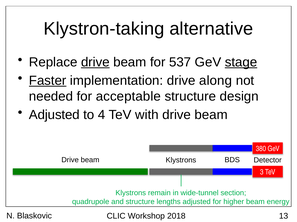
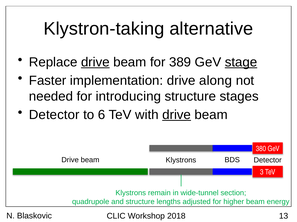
537: 537 -> 389 (180, 62)
Faster underline: present -> none (48, 81)
acceptable: acceptable -> introducing (128, 97)
design: design -> stages (239, 97)
Adjusted: Adjusted -> Detector (54, 115)
4: 4 -> 6 (102, 115)
drive underline: none -> present (177, 115)
